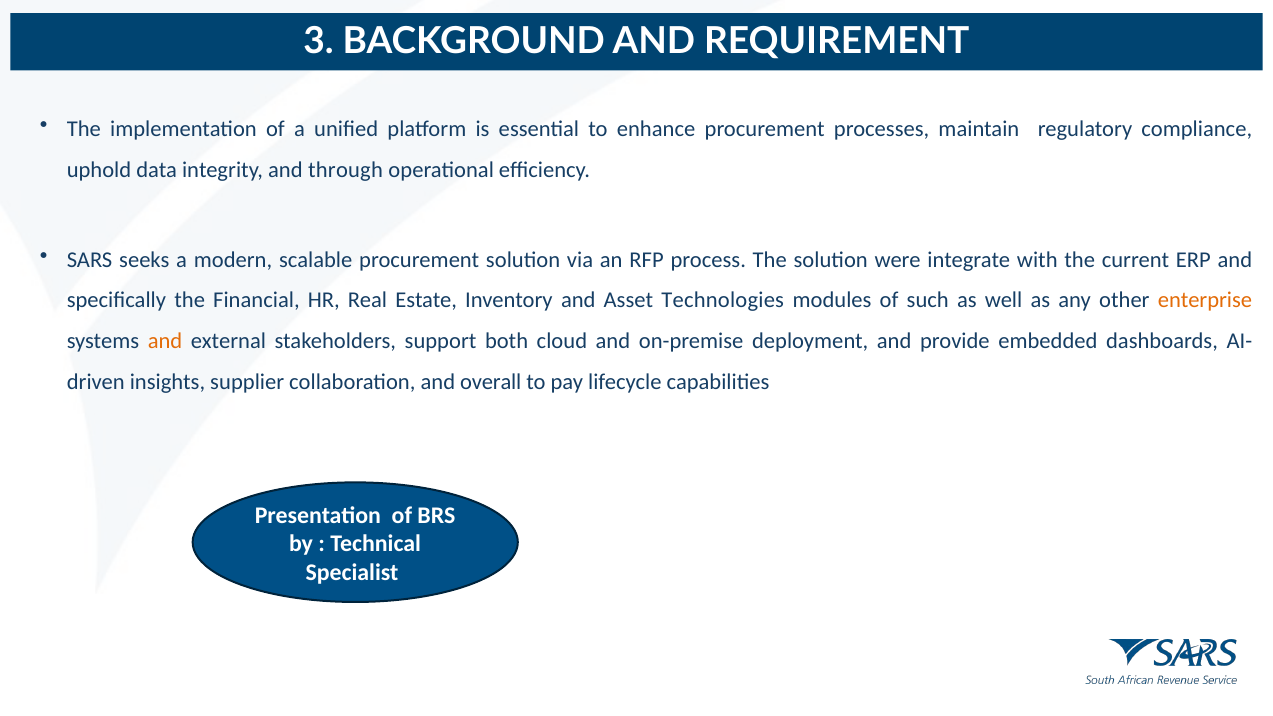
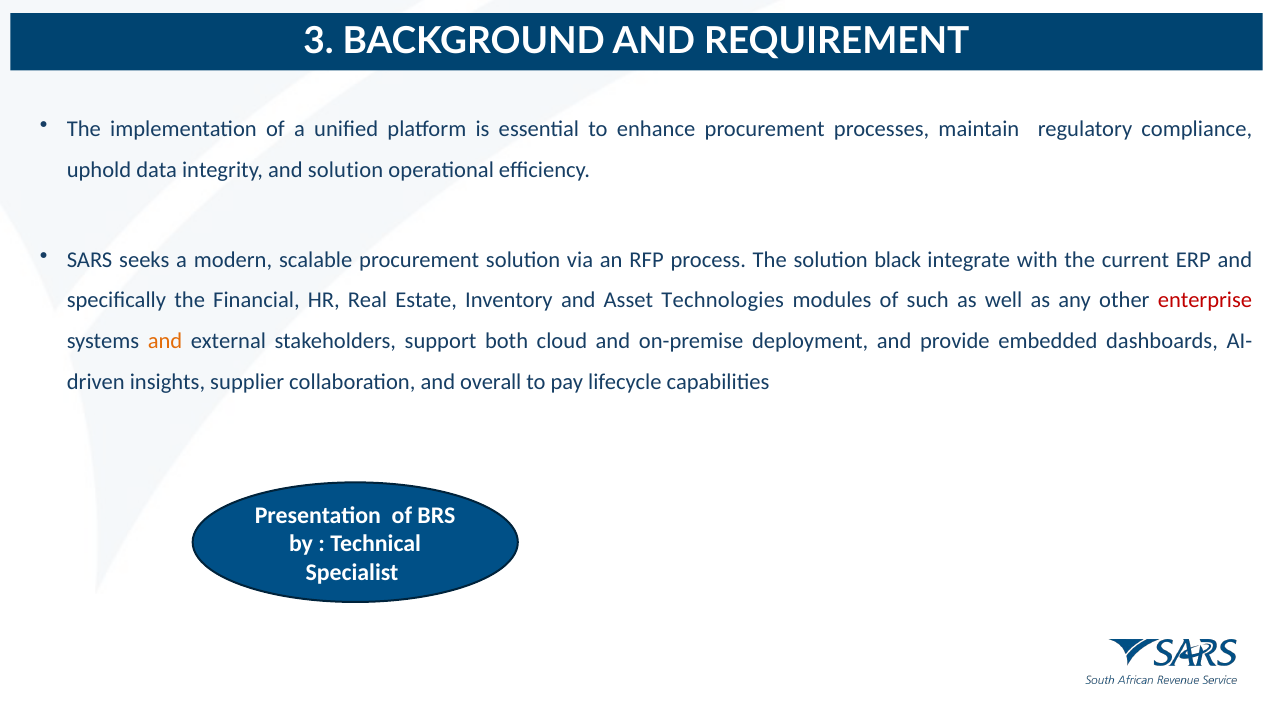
and through: through -> solution (346, 170)
were: were -> black (898, 260)
enterprise colour: orange -> red (1205, 301)
